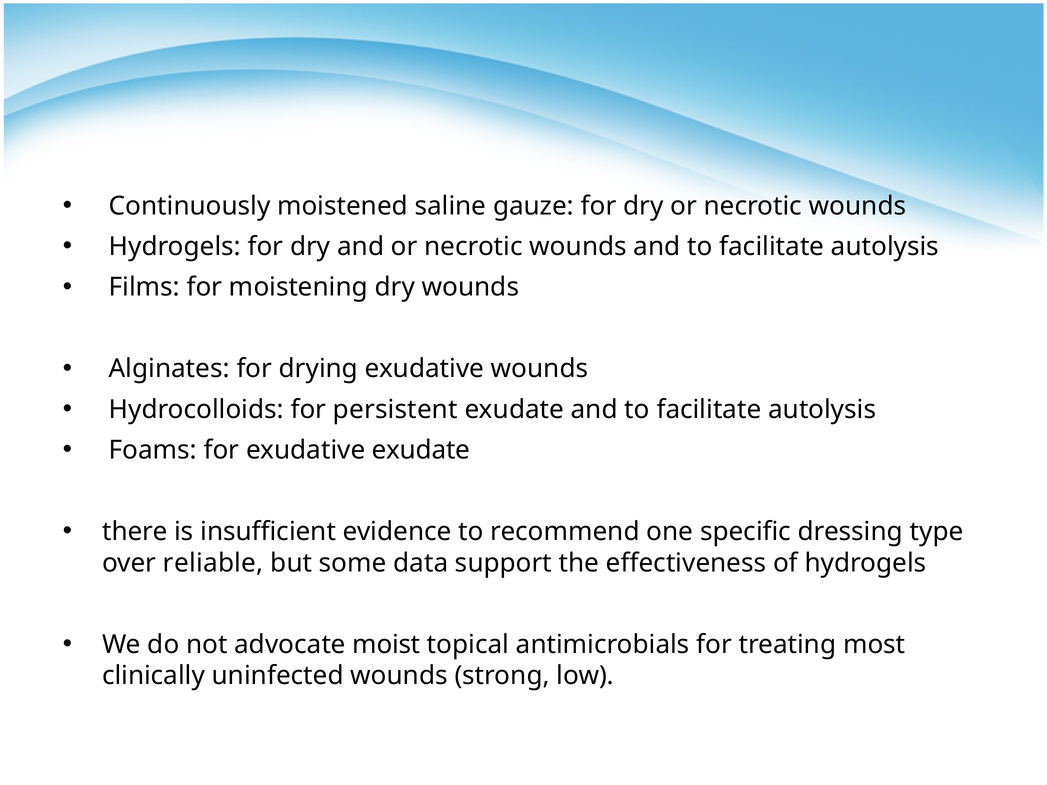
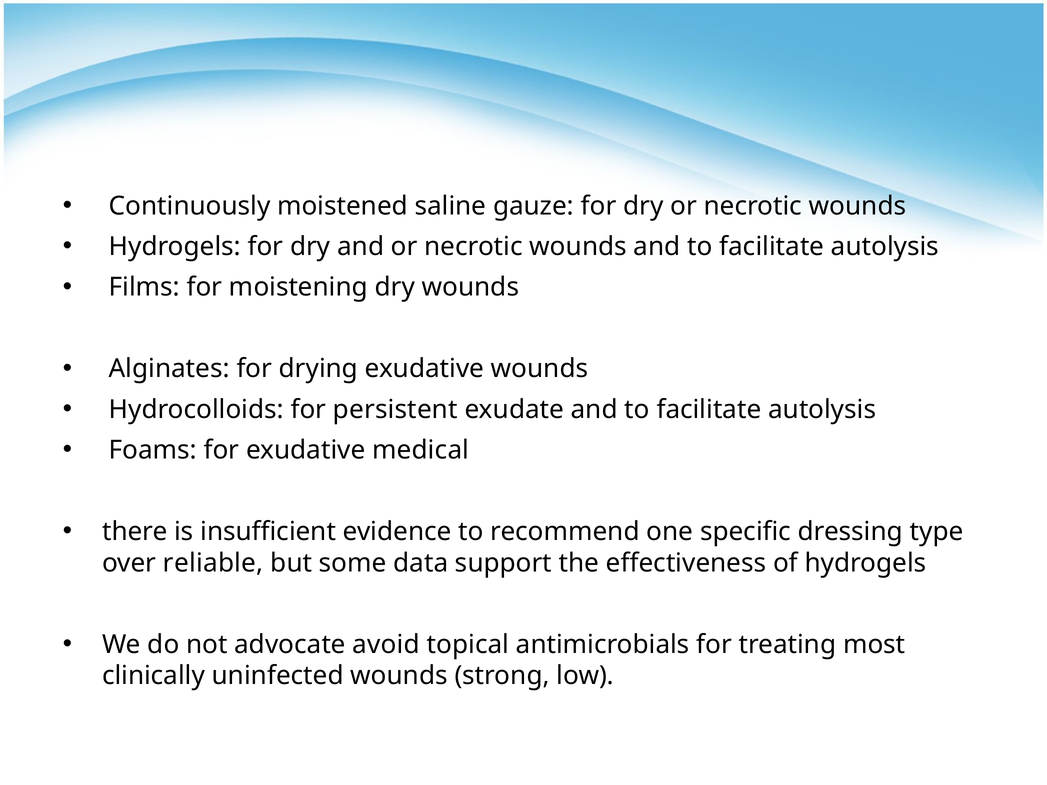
exudative exudate: exudate -> medical (421, 450)
moist: moist -> avoid (386, 645)
